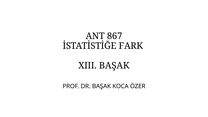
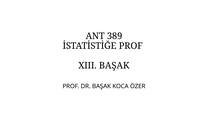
867: 867 -> 389 (115, 36)
İSTATİSTİĞE FARK: FARK -> PROF (131, 46)
